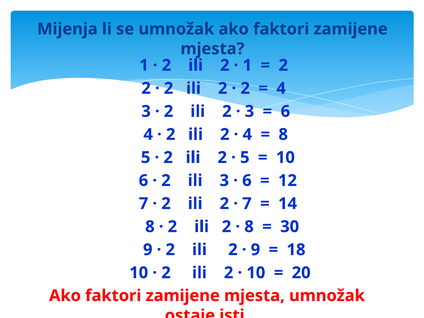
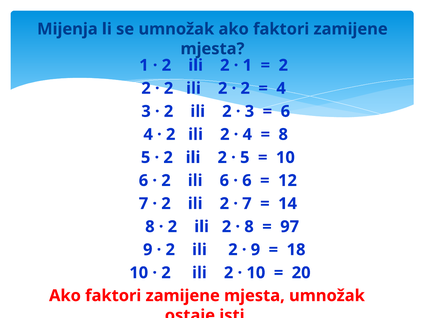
ili 3: 3 -> 6 (224, 181)
30: 30 -> 97 (290, 227)
